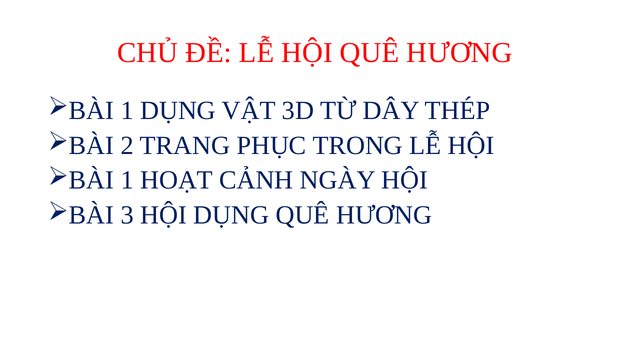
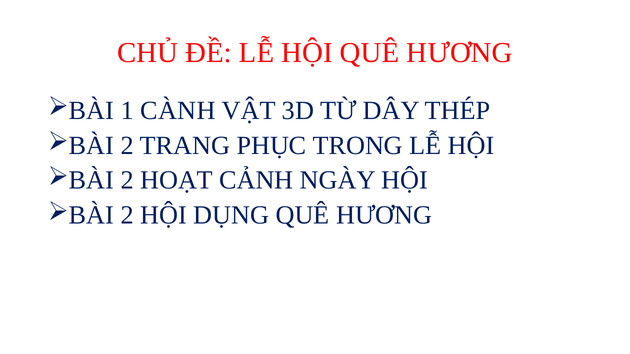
1 DỤNG: DỤNG -> CÀNH (178, 111)
1: 1 -> 2 (127, 180)
3: 3 -> 2 (127, 215)
